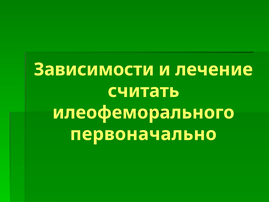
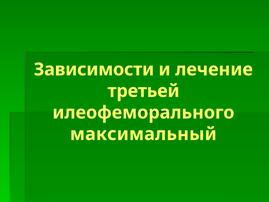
считать: считать -> третьей (144, 91)
первоначально: первоначально -> максимальный (143, 134)
